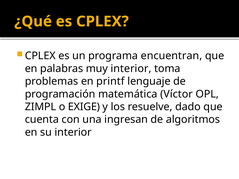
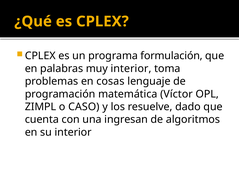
encuentran: encuentran -> formulación (172, 56)
printf: printf -> cosas (110, 81)
EXIGE: EXIGE -> CASO (84, 107)
